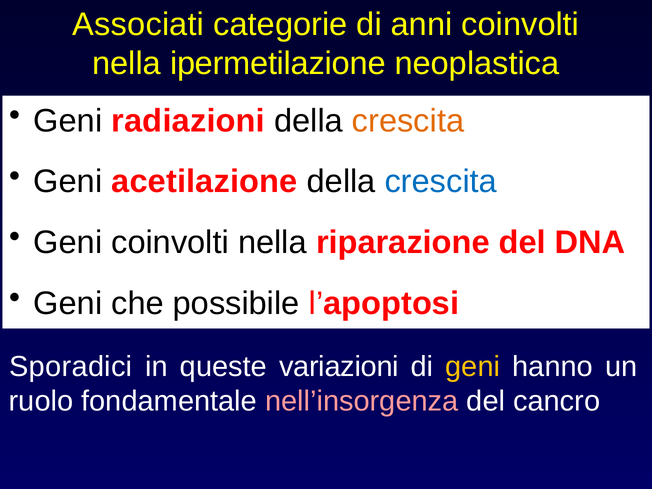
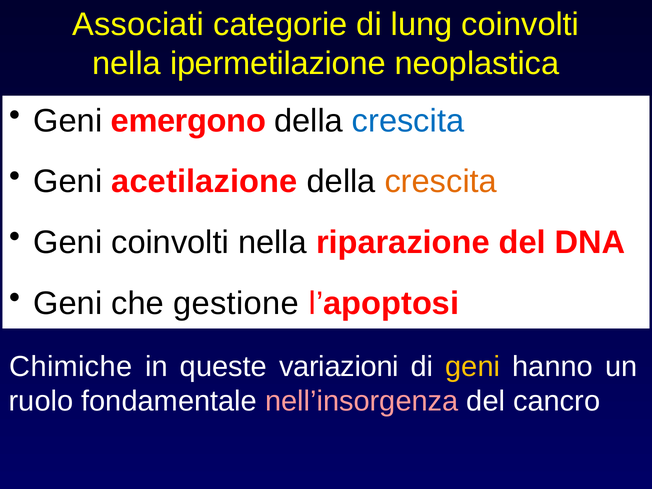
anni: anni -> lung (422, 24)
radiazioni: radiazioni -> emergono (188, 121)
crescita colour: orange -> blue (408, 121)
crescita colour: blue -> orange (441, 182)
possibile: possibile -> gestione (236, 303)
Sporadici: Sporadici -> Chimiche (71, 366)
